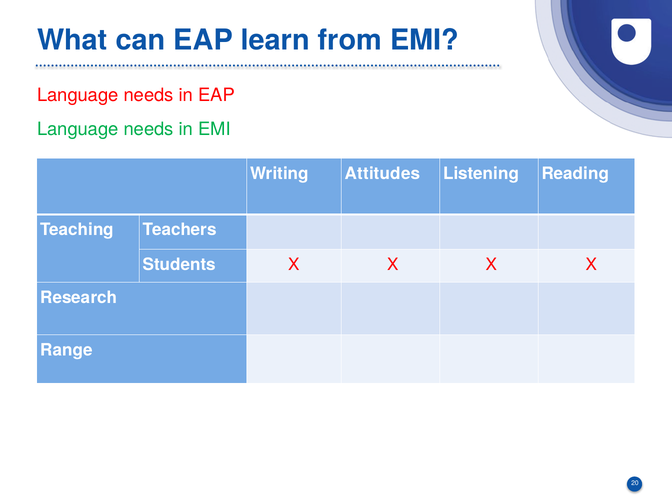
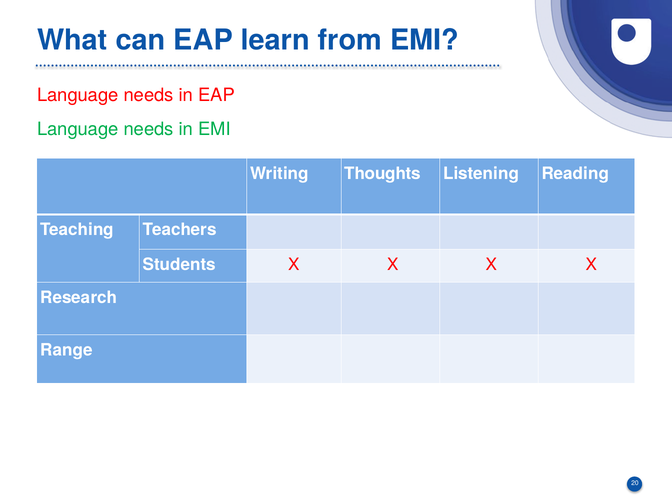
Attitudes: Attitudes -> Thoughts (383, 174)
